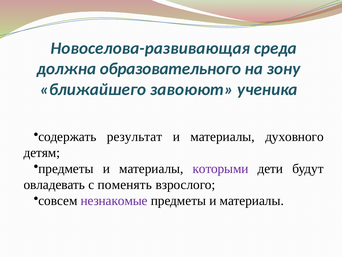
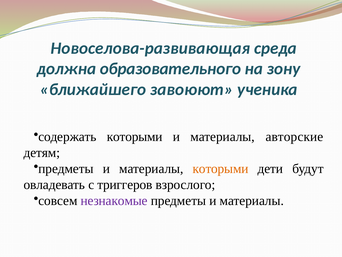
содержать результат: результат -> которыми (135, 137)
духовного: духовного -> авторские (294, 137)
которыми colour: purple -> orange (221, 168)
поменять: поменять -> триггеров (125, 184)
